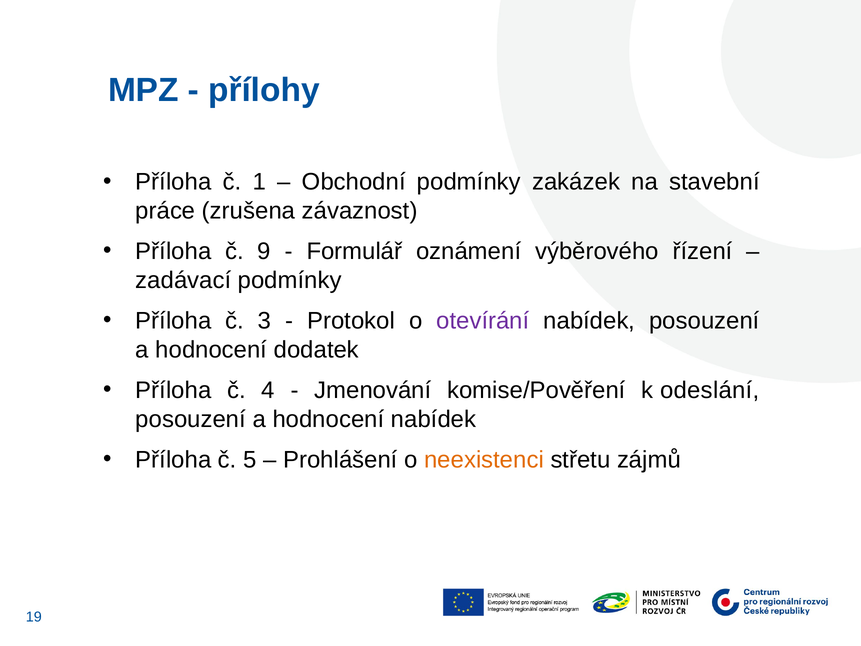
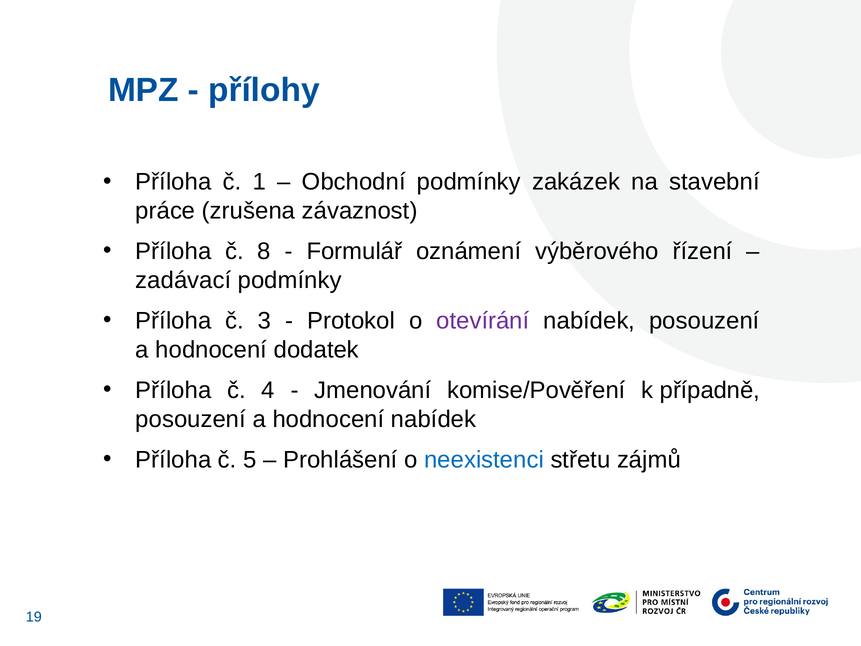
9: 9 -> 8 (264, 251)
odeslání: odeslání -> případně (710, 390)
neexistenci colour: orange -> blue (484, 460)
